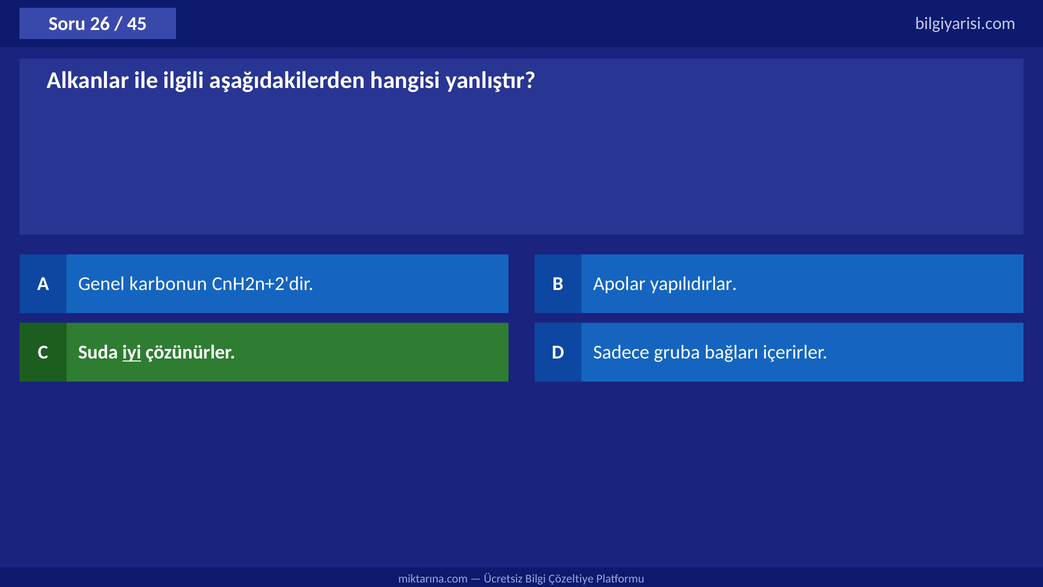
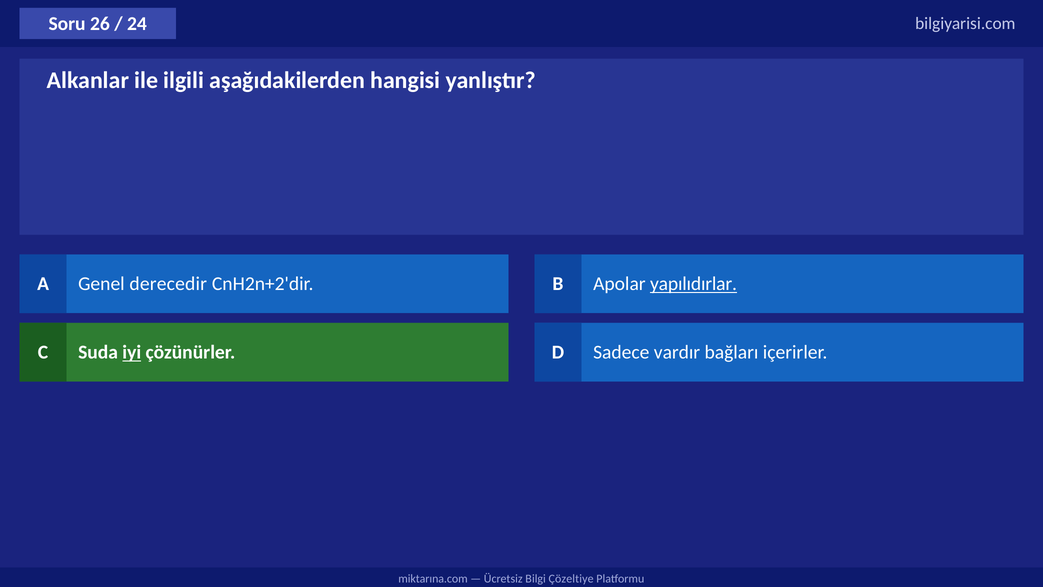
45: 45 -> 24 (137, 24)
karbonun: karbonun -> derecedir (168, 284)
yapılıdırlar underline: none -> present (694, 284)
gruba: gruba -> vardır (677, 352)
